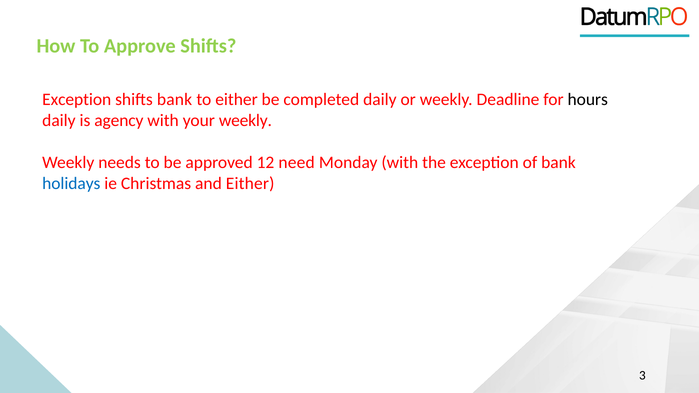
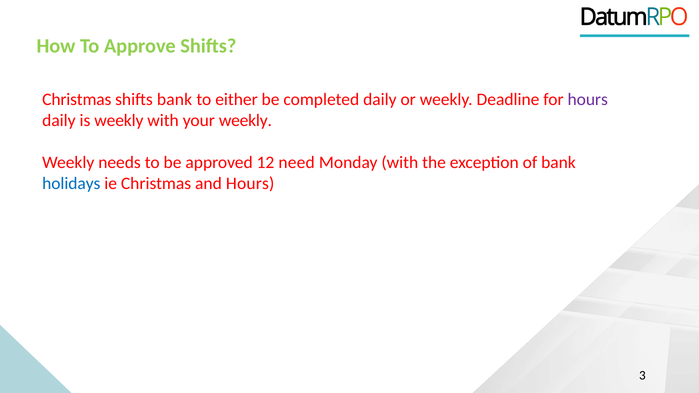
Exception: Exception -> Christmas (77, 100)
hours colour: black -> purple (588, 100)
is agency: agency -> weekly (119, 121)
and Either: Either -> Hours (250, 184)
